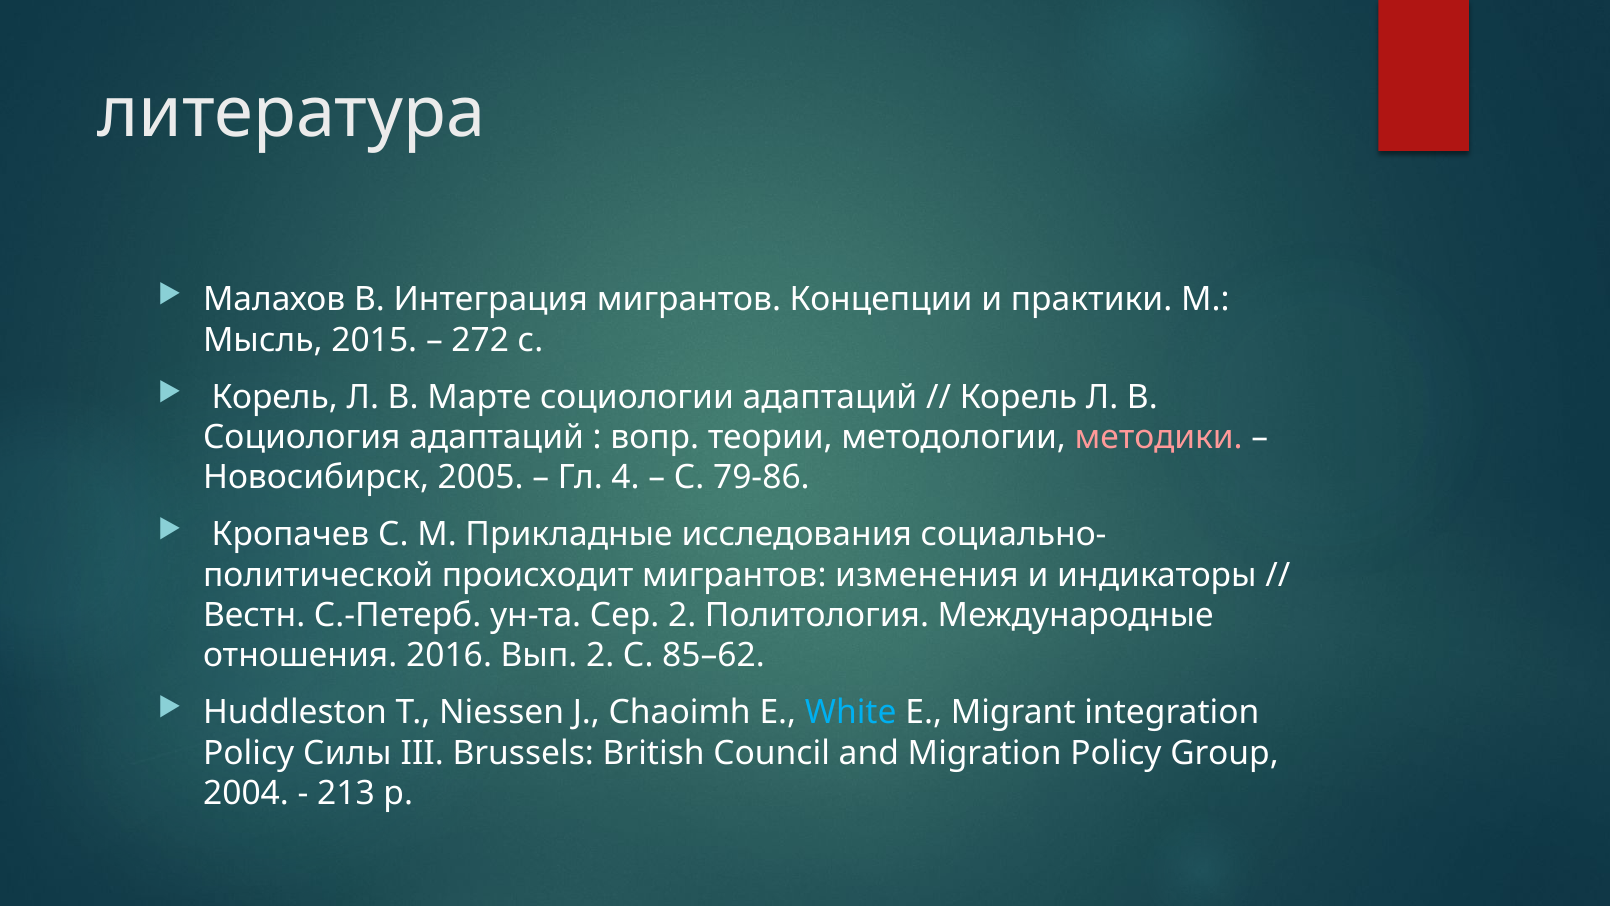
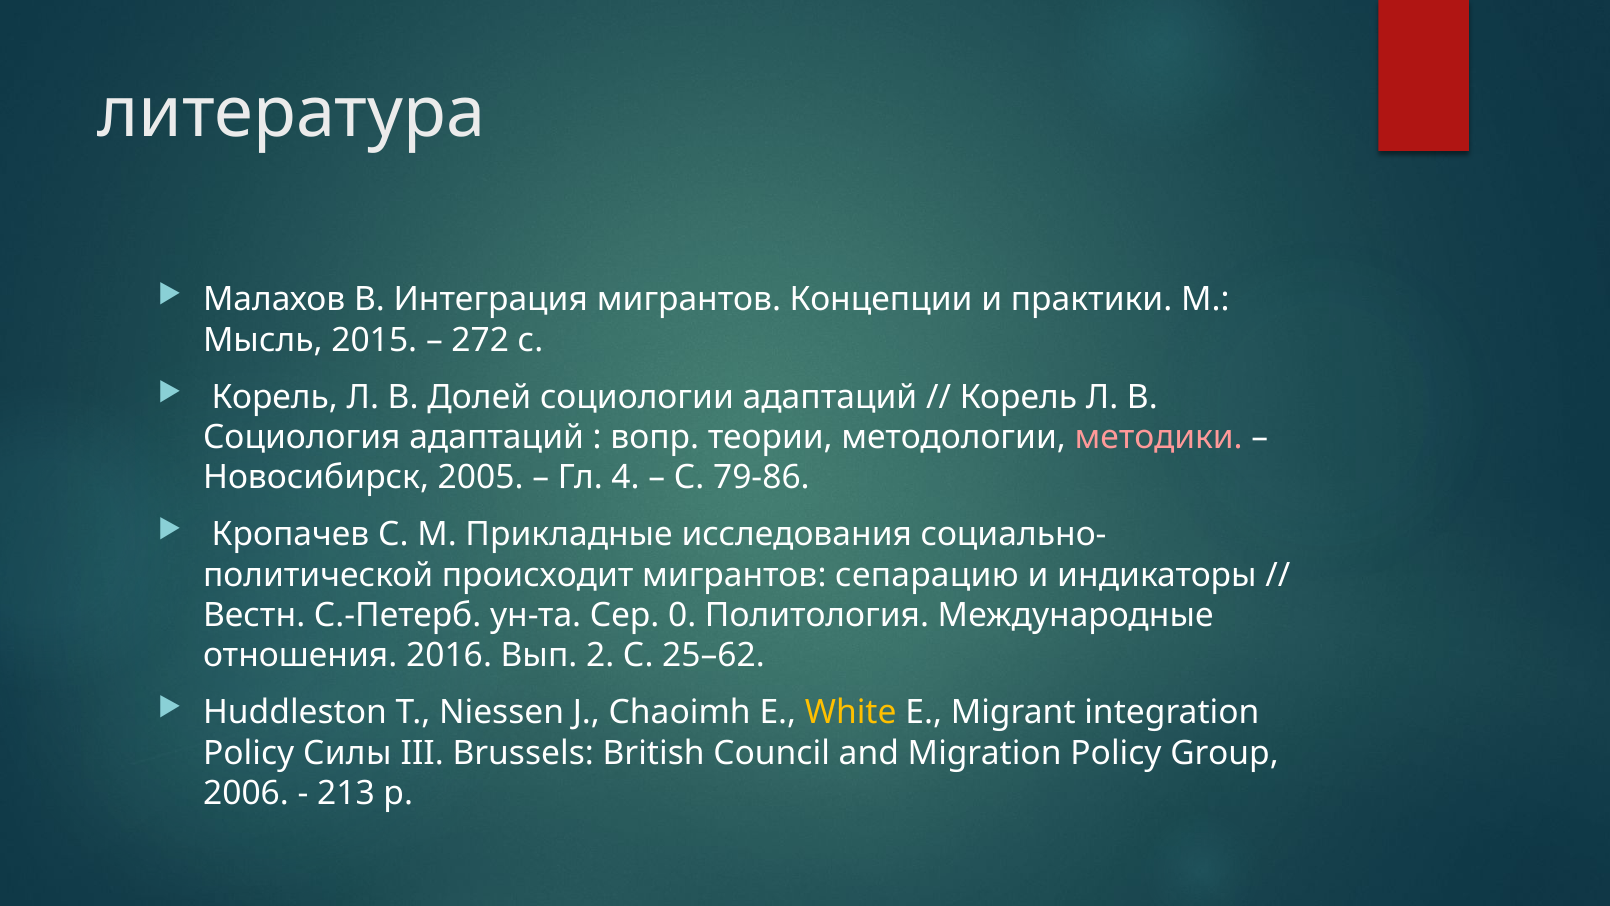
Марте: Марте -> Долей (479, 397)
изменения: изменения -> сепарацию (927, 575)
Сер 2: 2 -> 0 (682, 615)
85–62: 85–62 -> 25–62 (714, 655)
White colour: light blue -> yellow (851, 712)
2004: 2004 -> 2006 (246, 793)
